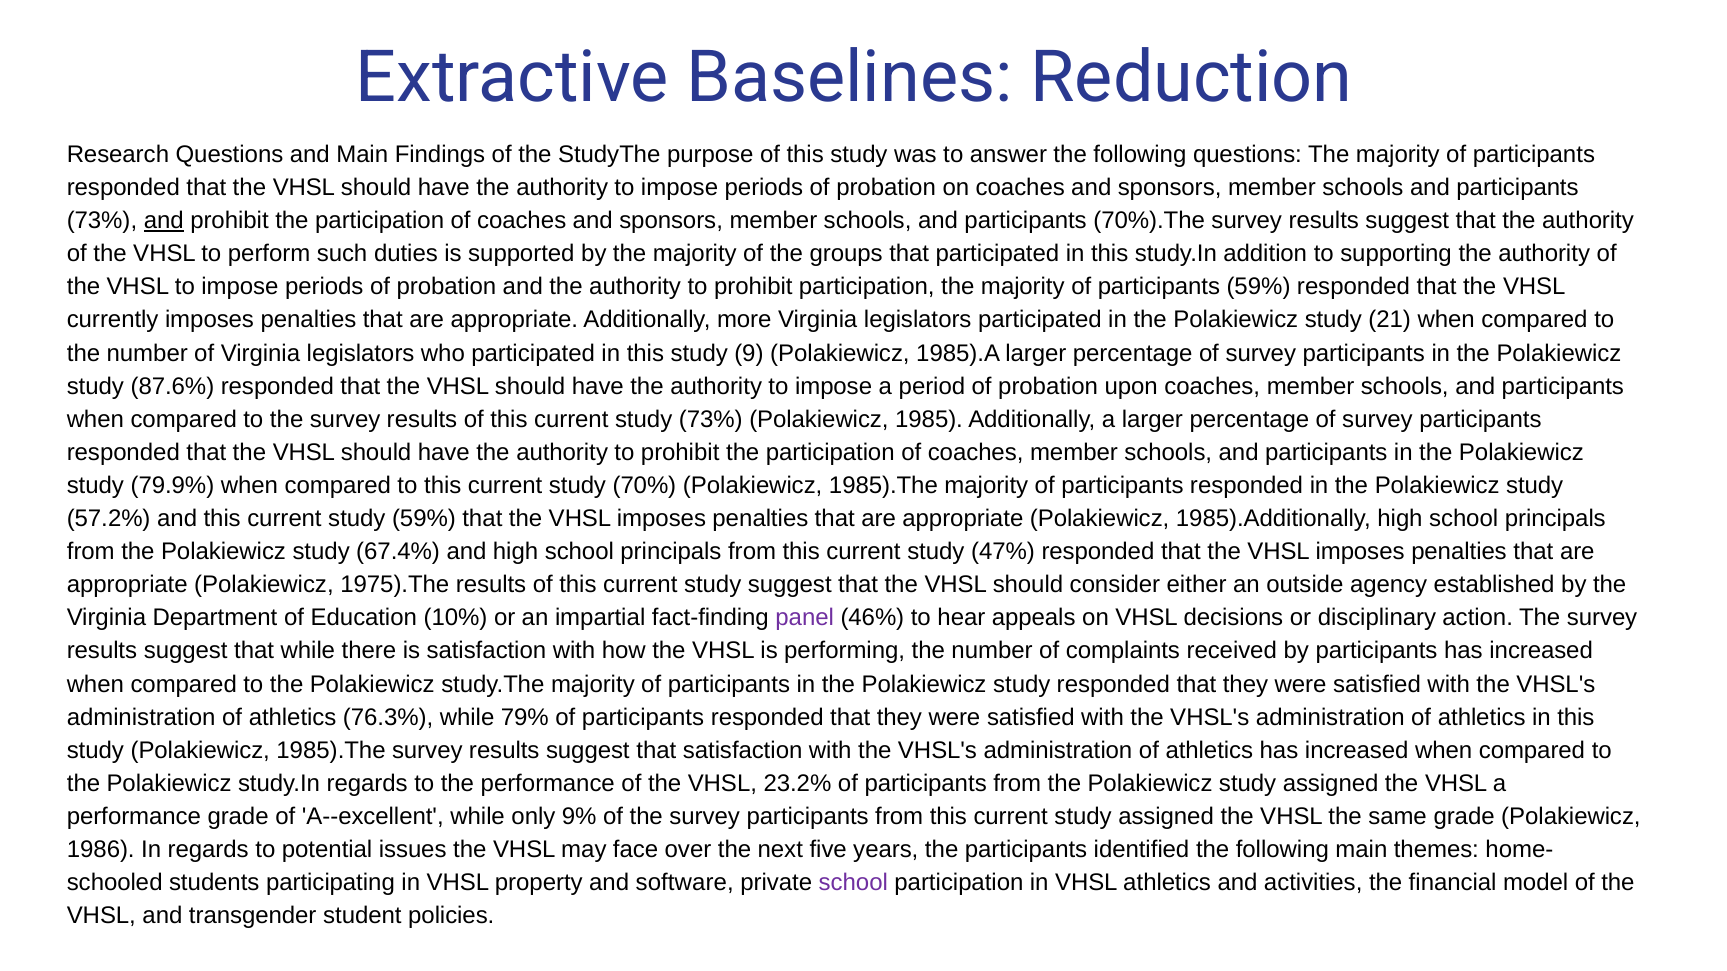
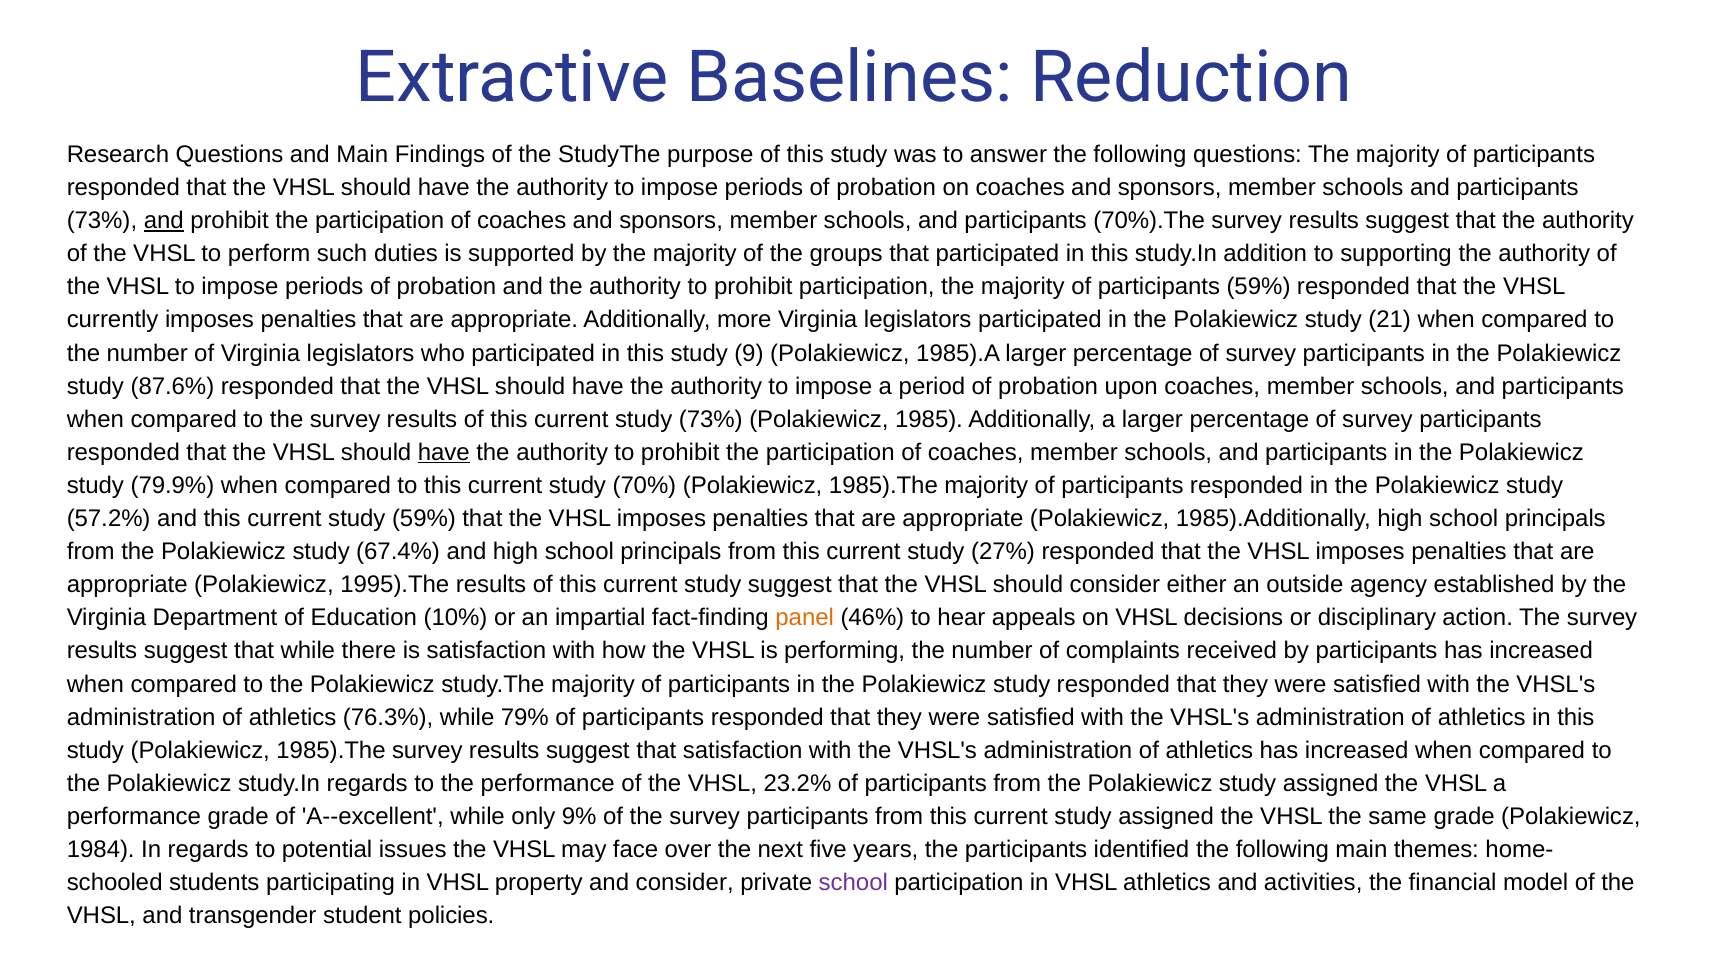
have underline: none -> present (444, 453)
47%: 47% -> 27% (1003, 552)
1975).The: 1975).The -> 1995).The (395, 585)
panel colour: purple -> orange (805, 618)
1986: 1986 -> 1984 (101, 850)
and software: software -> consider (685, 883)
